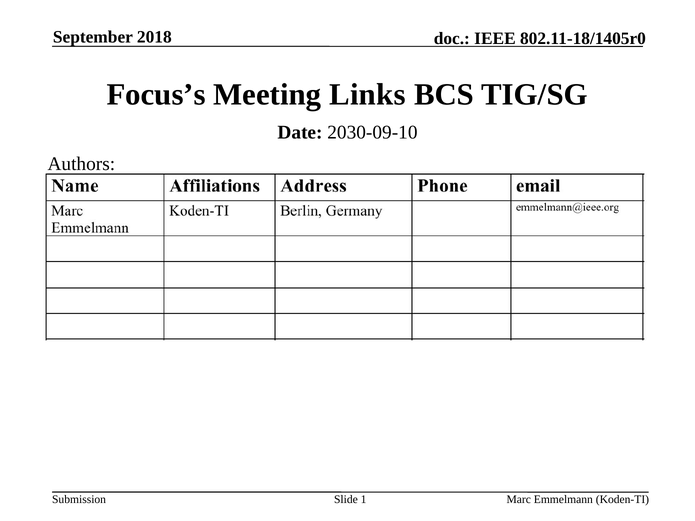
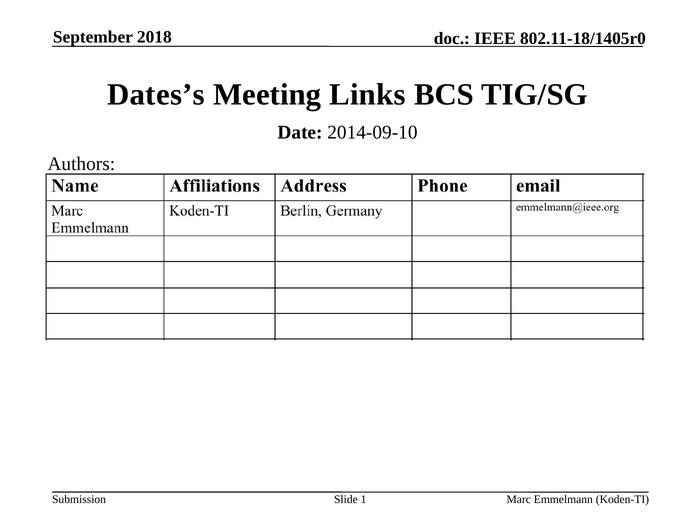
Focus’s: Focus’s -> Dates’s (156, 95)
2030-09-10: 2030-09-10 -> 2014-09-10 (372, 132)
